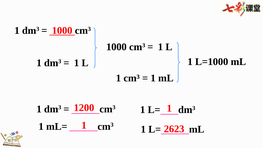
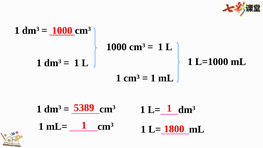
1200: 1200 -> 5389 (84, 108)
2623: 2623 -> 1800 (174, 129)
